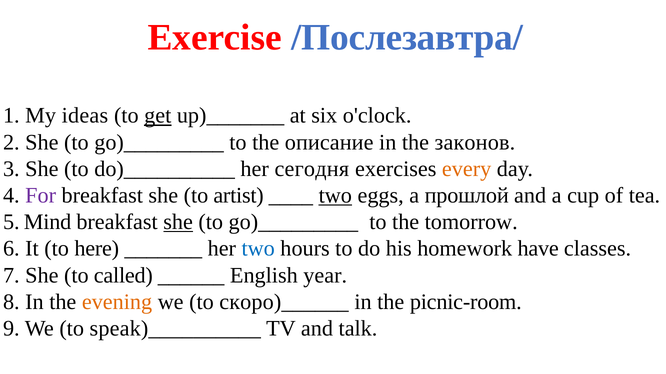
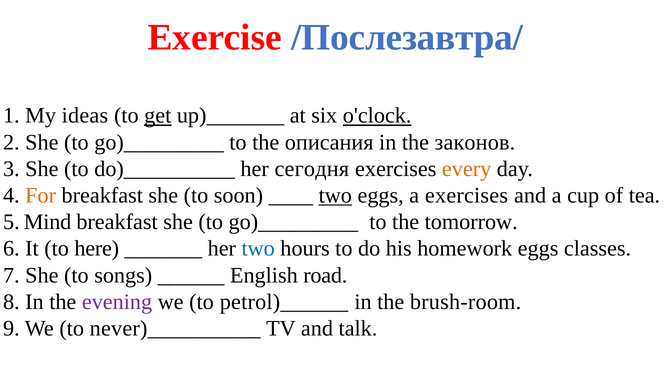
o'clock underline: none -> present (377, 116)
описание: описание -> описания (329, 142)
For colour: purple -> orange (41, 196)
artist: artist -> soon (238, 196)
a прошлой: прошлой -> exercises (467, 196)
she underline: present -> none (178, 222)
homework have: have -> eggs (538, 249)
called: called -> songs (123, 276)
year: year -> road (325, 276)
evening colour: orange -> purple (117, 302)
скоро)______: скоро)______ -> petrol)______ (284, 302)
picnic-room: picnic-room -> brush-room (466, 302)
speak)__________: speak)__________ -> never)__________ (175, 329)
